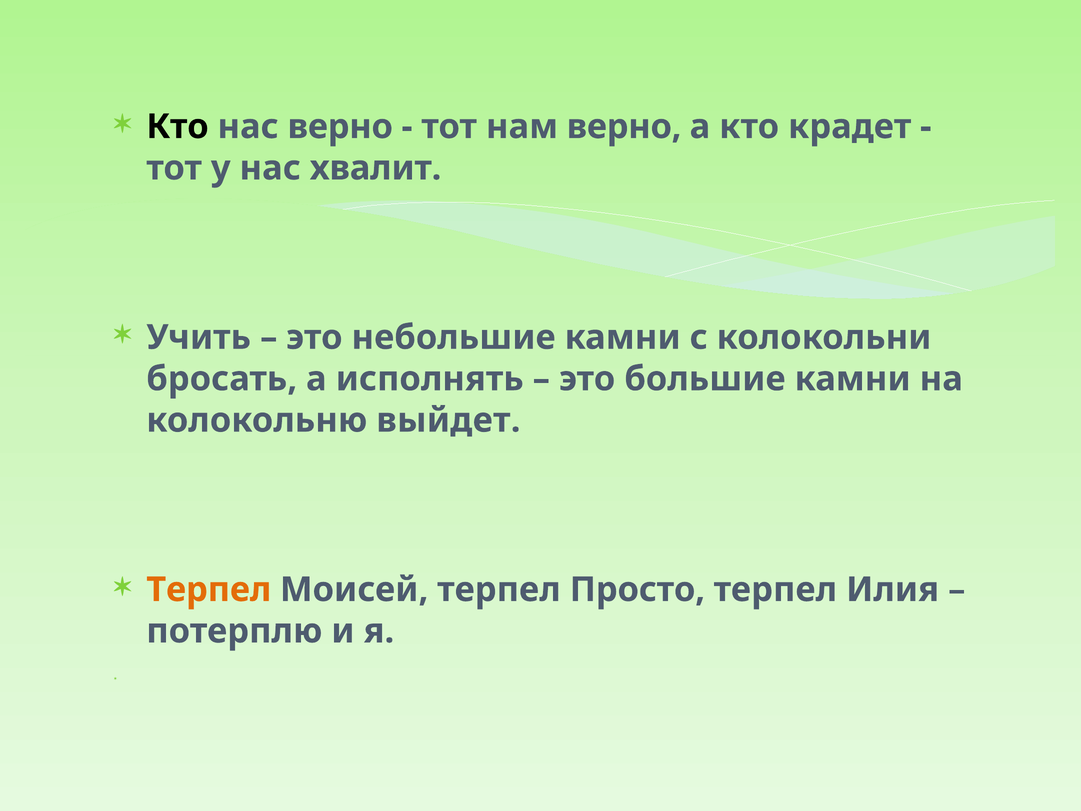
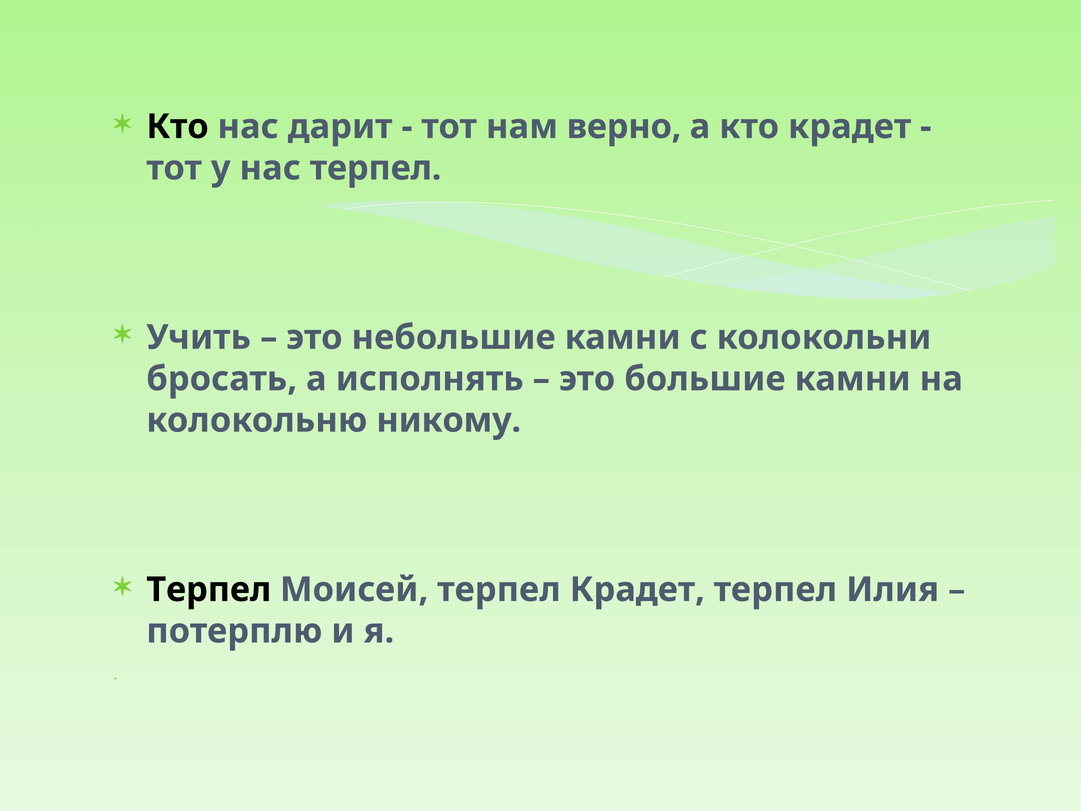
нас верно: верно -> дарит (340, 127)
нас хвалит: хвалит -> терпел (376, 168)
выйдет: выйдет -> никому (449, 420)
Терпел colour: orange -> black (209, 589)
терпел Просто: Просто -> Крадет (637, 589)
